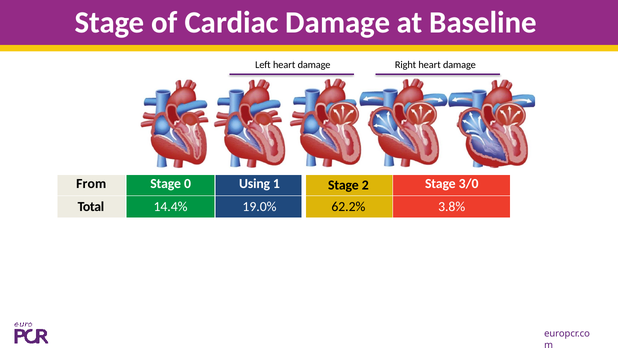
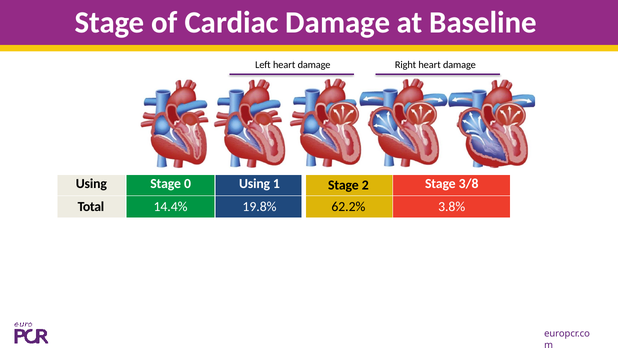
From: From -> Using (91, 184)
3/0: 3/0 -> 3/8 (469, 184)
19.0%: 19.0% -> 19.8% (259, 207)
